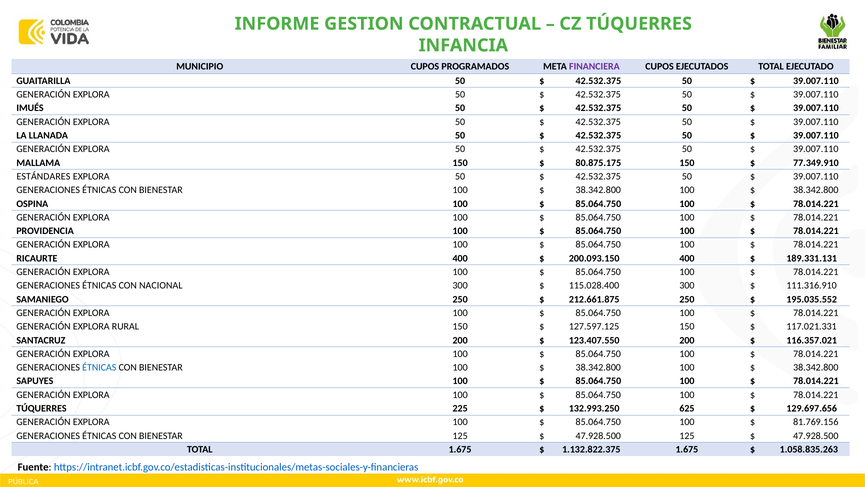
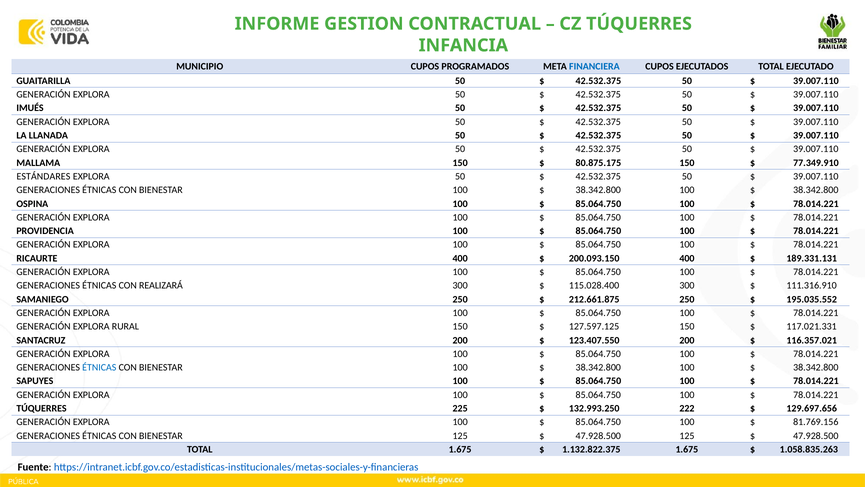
FINANCIERA colour: purple -> blue (594, 66)
NACIONAL: NACIONAL -> REALIZARÁ (161, 285)
625: 625 -> 222 (687, 408)
